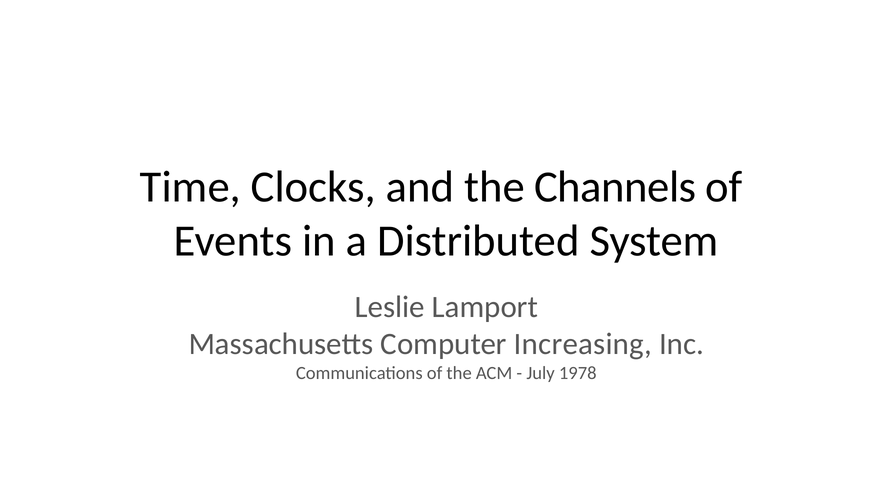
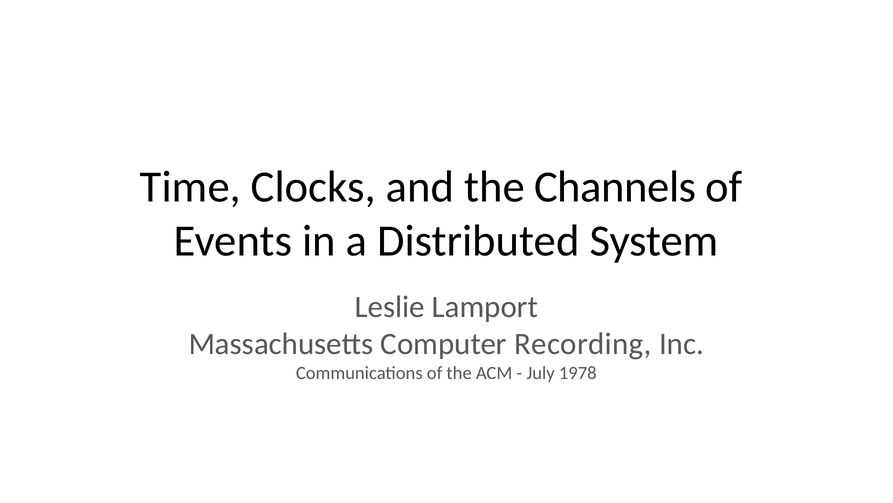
Increasing: Increasing -> Recording (583, 344)
